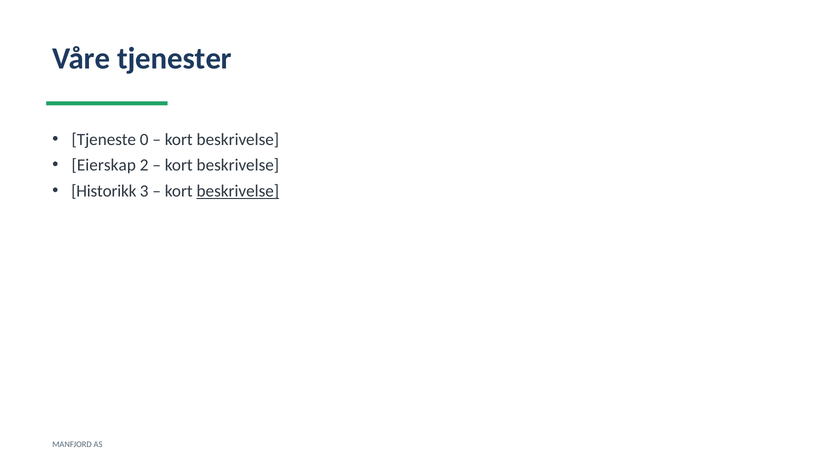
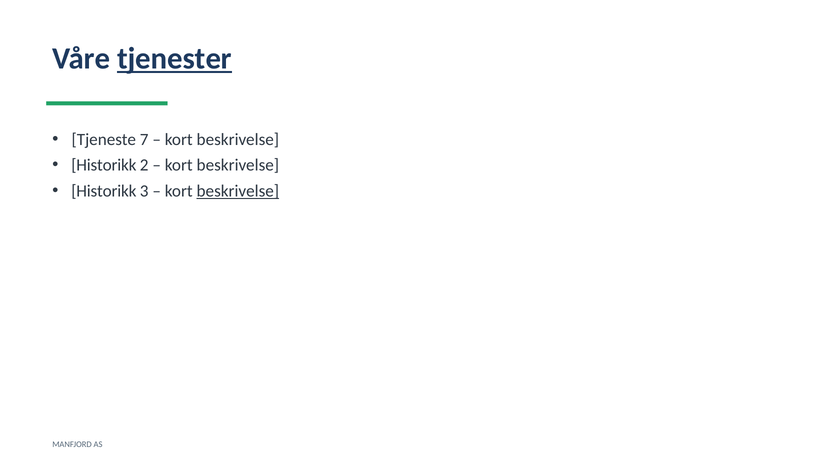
tjenester underline: none -> present (174, 59)
0: 0 -> 7 (144, 139)
Eierskap: Eierskap -> Historikk (104, 165)
